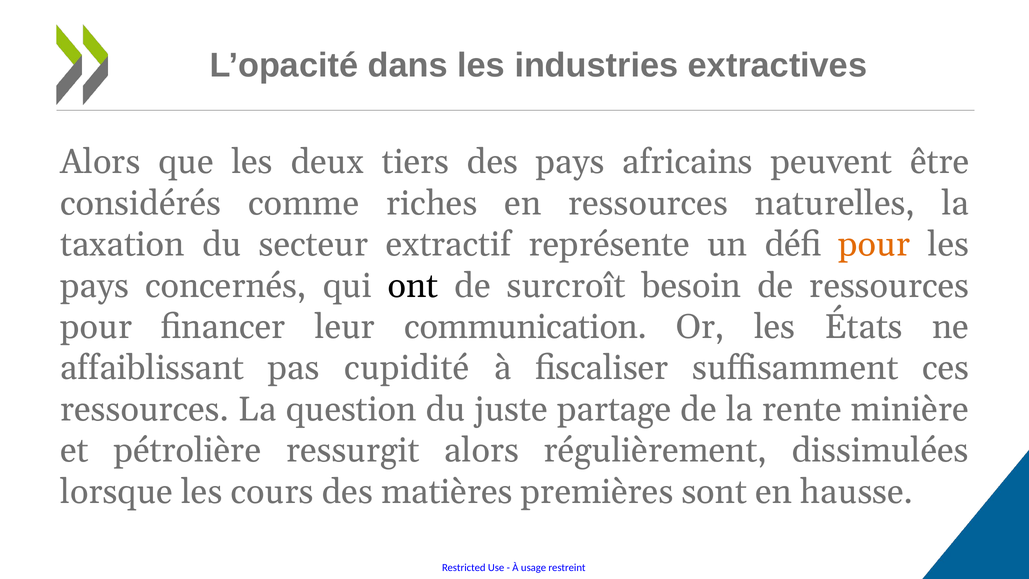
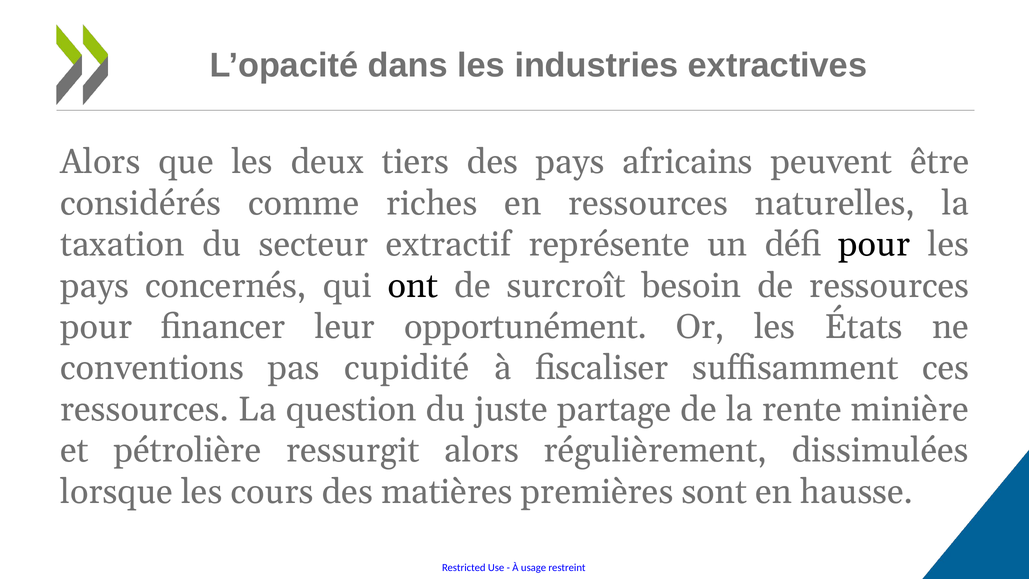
pour colour: orange -> black (874, 244)
communication: communication -> opportunément (526, 327)
affaiblissant: affaiblissant -> conventions (152, 368)
